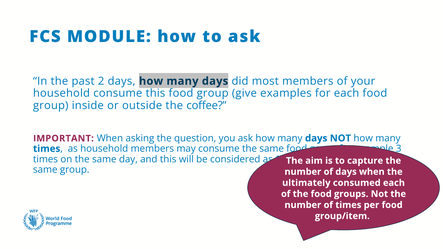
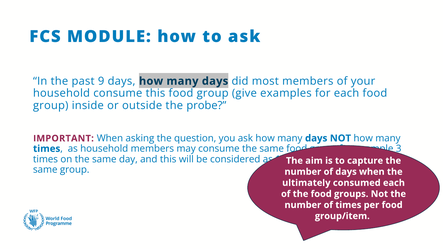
2: 2 -> 9 (101, 81)
coffee: coffee -> probe (206, 106)
